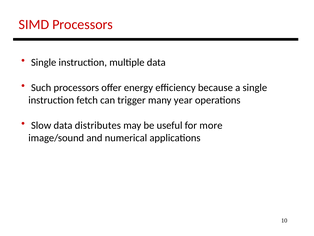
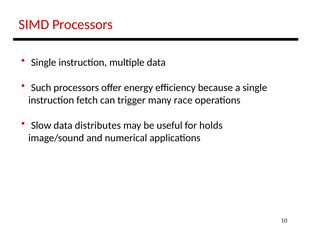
year: year -> race (183, 100)
more: more -> holds (211, 125)
